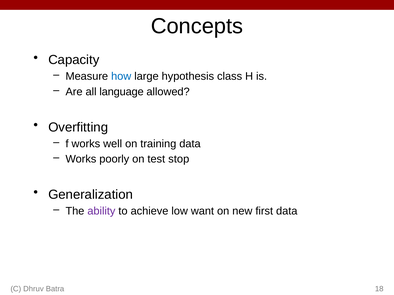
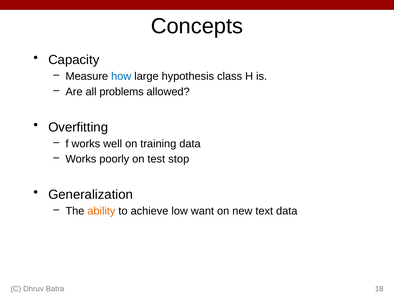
language: language -> problems (122, 92)
ability colour: purple -> orange (101, 211)
first: first -> text (264, 211)
